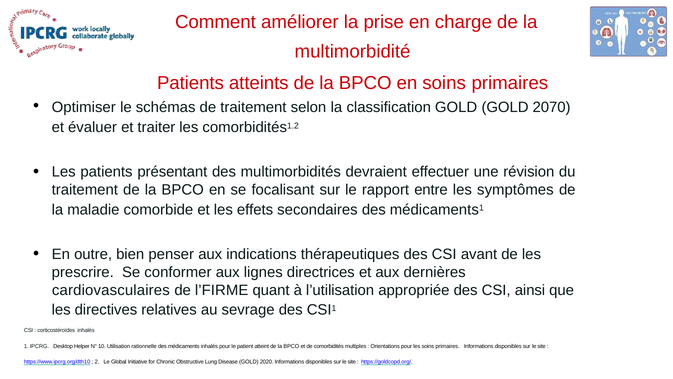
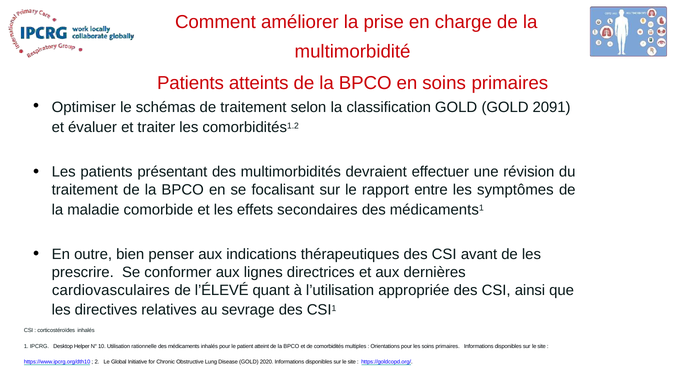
2070: 2070 -> 2091 (552, 107)
l’FIRME: l’FIRME -> l’ÉLEVÉ (222, 290)
